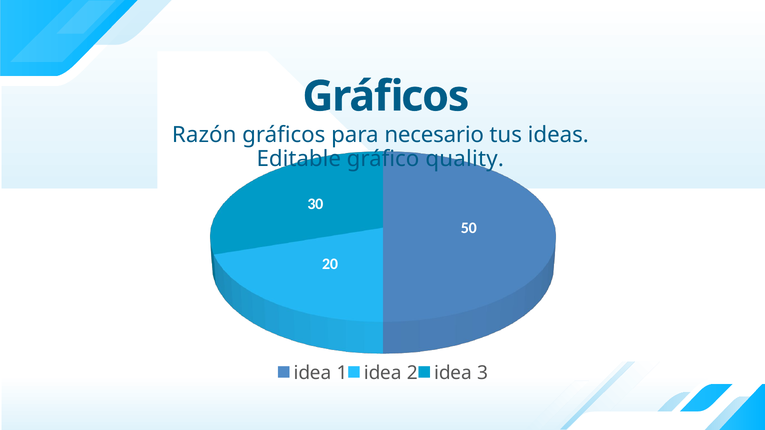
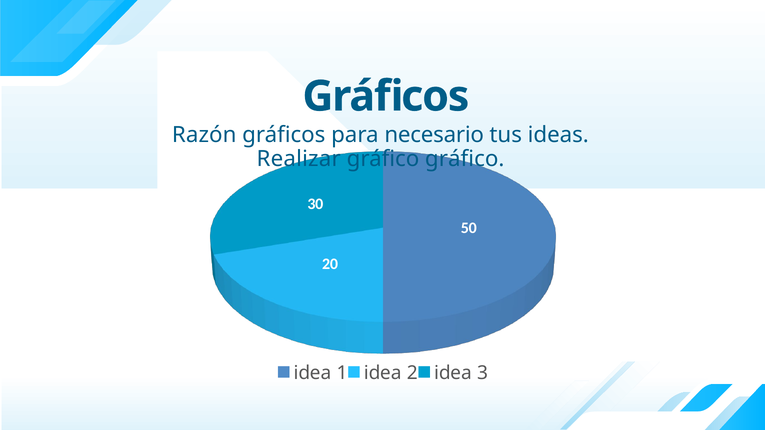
Editable: Editable -> Realizar (299, 159)
gráfico quality: quality -> gráfico (465, 159)
